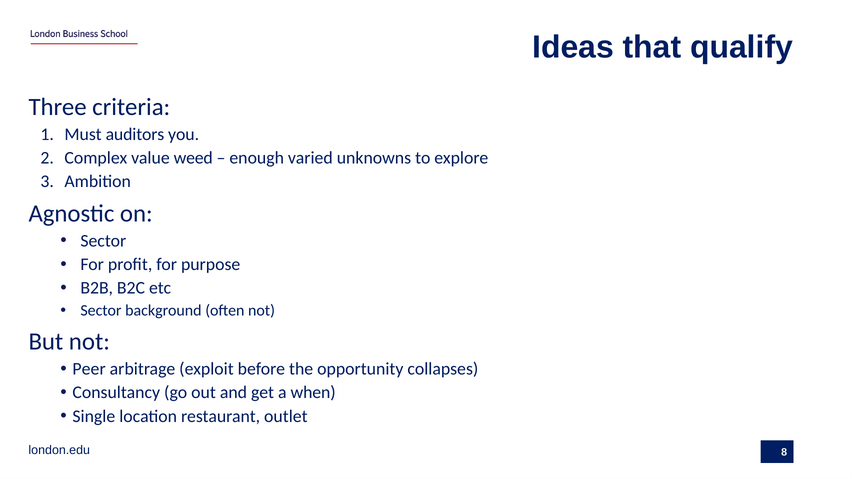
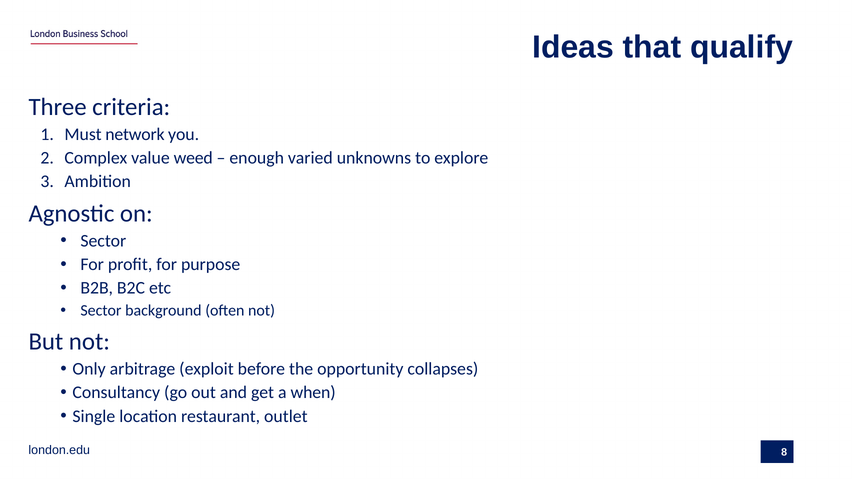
auditors: auditors -> network (135, 134)
Peer: Peer -> Only (89, 369)
